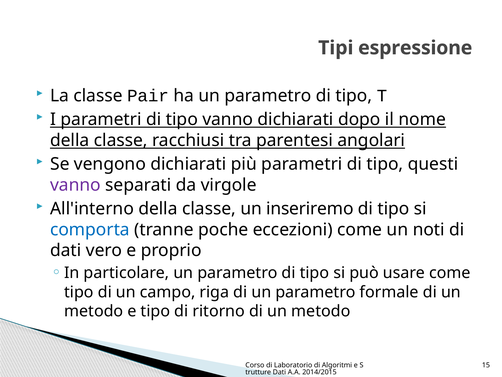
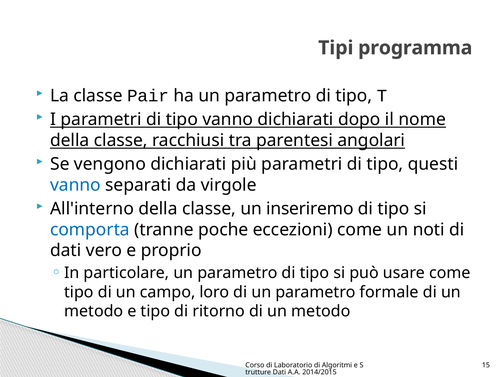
espressione: espressione -> programma (415, 48)
vanno colour: purple -> blue (75, 185)
riga: riga -> loro (214, 292)
